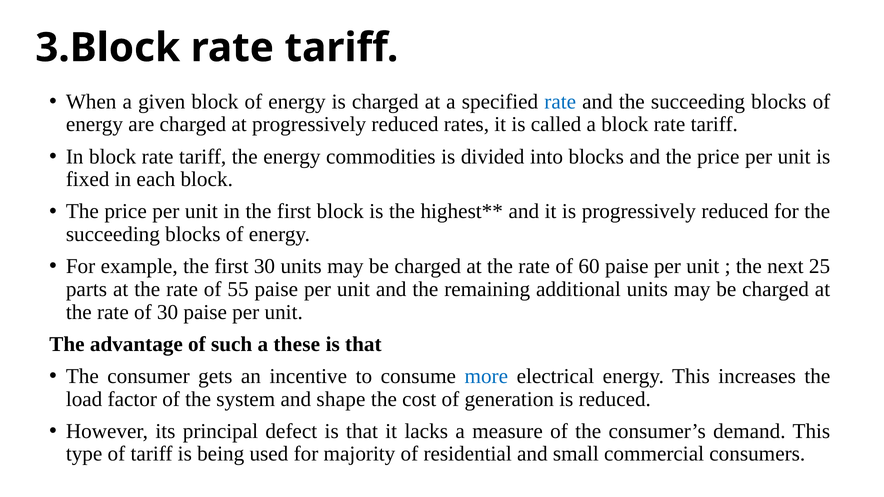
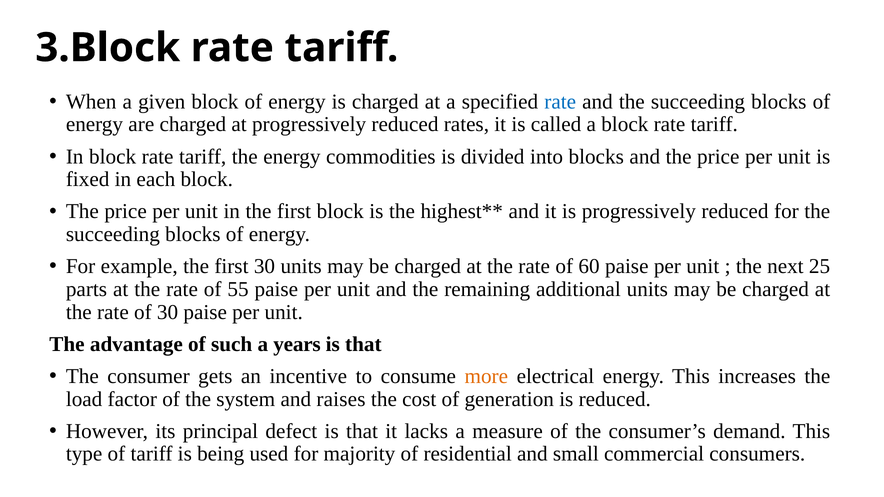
these: these -> years (297, 344)
more colour: blue -> orange (486, 376)
shape: shape -> raises (341, 399)
